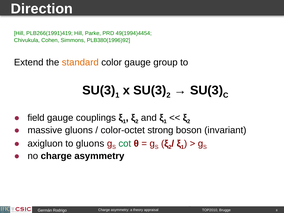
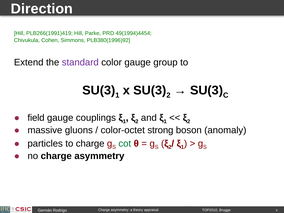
standard colour: orange -> purple (80, 62)
invariant: invariant -> anomaly (225, 130)
axigluon: axigluon -> particles (45, 143)
to gluons: gluons -> charge (90, 143)
